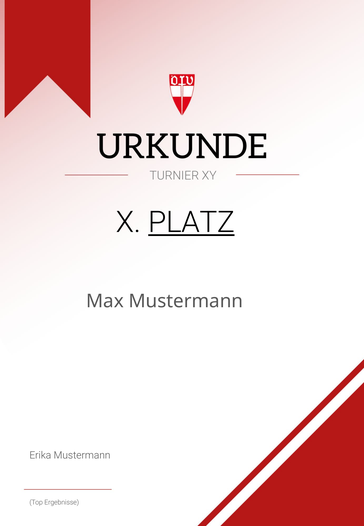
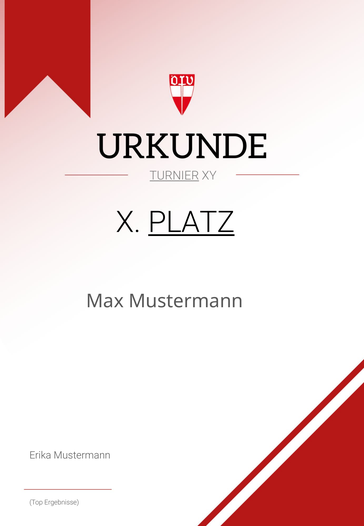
TURNIER underline: none -> present (174, 176)
